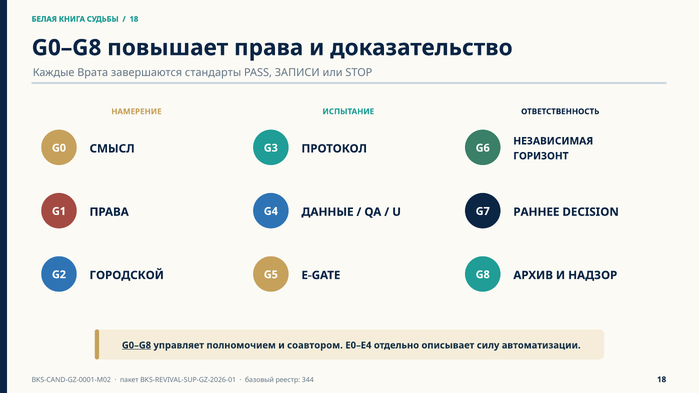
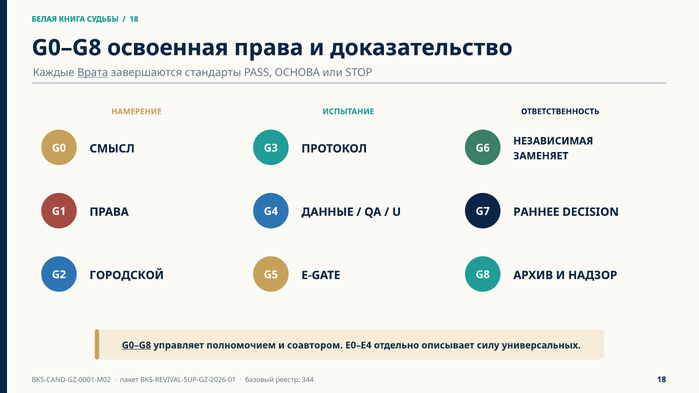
повышает: повышает -> освоенная (168, 48)
Врата underline: none -> present (93, 73)
ЗАПИСИ: ЗАПИСИ -> ОСНОВА (297, 73)
ГОРИЗОНТ: ГОРИЗОНТ -> ЗАМЕНЯЕТ (541, 156)
автоматизации: автоматизации -> универсальных (541, 345)
